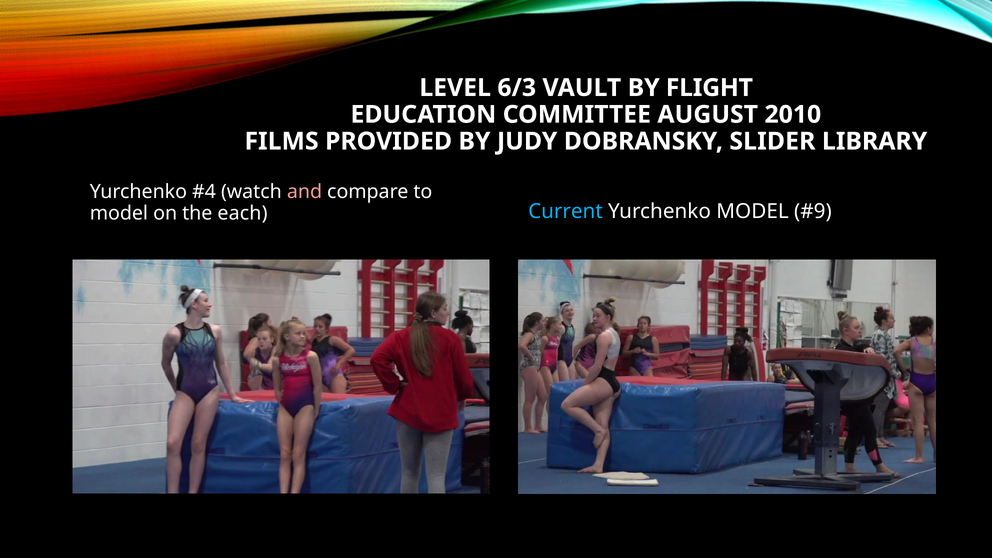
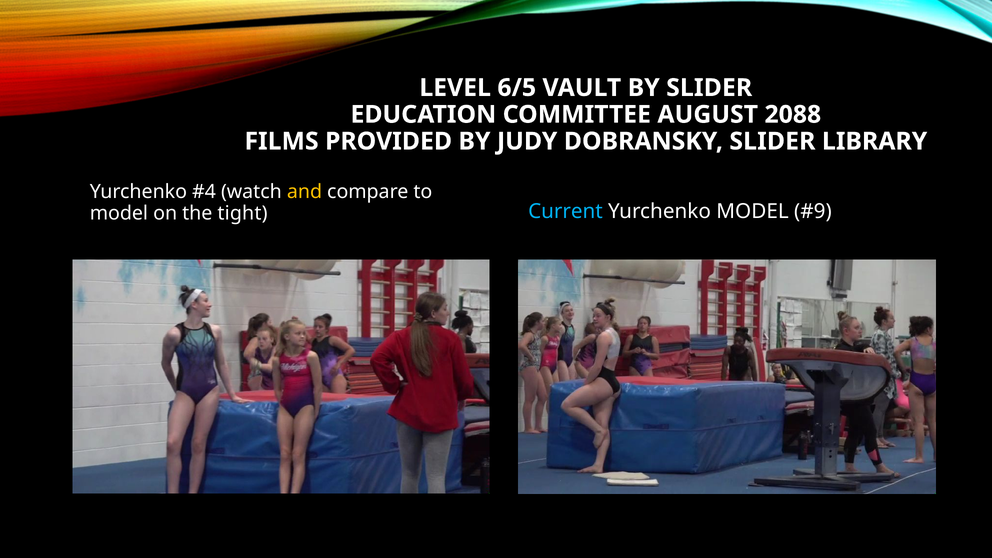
6/3: 6/3 -> 6/5 (517, 88)
BY FLIGHT: FLIGHT -> SLIDER (709, 88)
2010: 2010 -> 2088 (793, 115)
and colour: pink -> yellow (304, 192)
each: each -> tight (242, 213)
